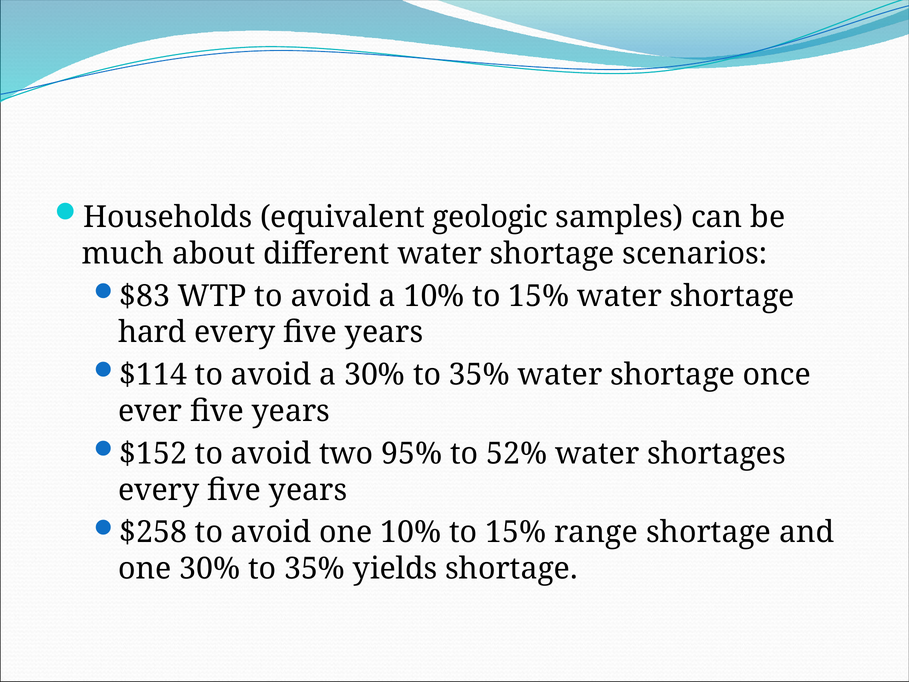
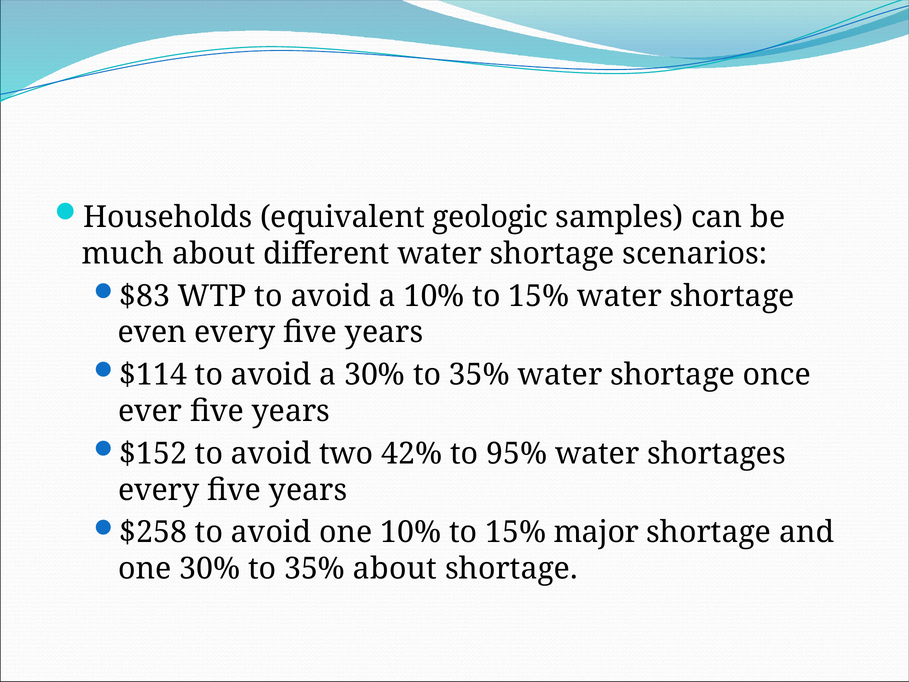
hard: hard -> even (152, 332)
95%: 95% -> 42% (412, 454)
52%: 52% -> 95% (517, 454)
range: range -> major (596, 532)
35% yields: yields -> about (395, 569)
